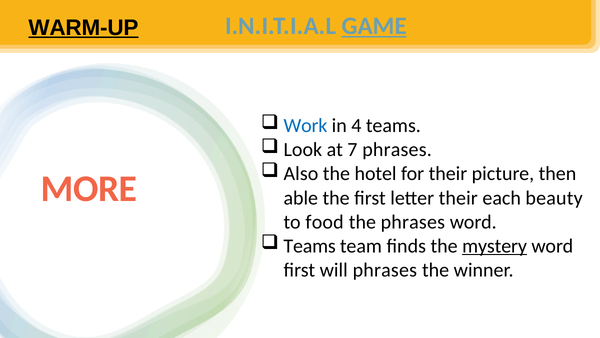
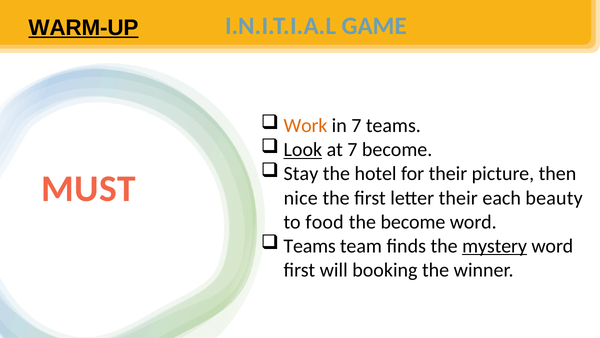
GAME underline: present -> none (374, 26)
Work colour: blue -> orange (305, 126)
in 4: 4 -> 7 (356, 126)
Look underline: none -> present (303, 150)
7 phrases: phrases -> become (397, 150)
Also: Also -> Stay (301, 174)
MORE: MORE -> MUST (88, 188)
able: able -> nice (301, 198)
the phrases: phrases -> become (413, 222)
will phrases: phrases -> booking (385, 270)
